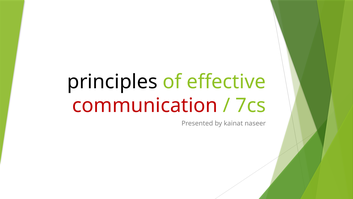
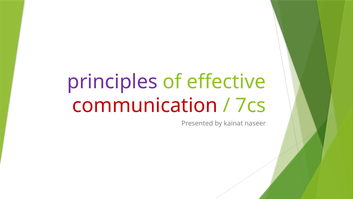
principles colour: black -> purple (112, 82)
